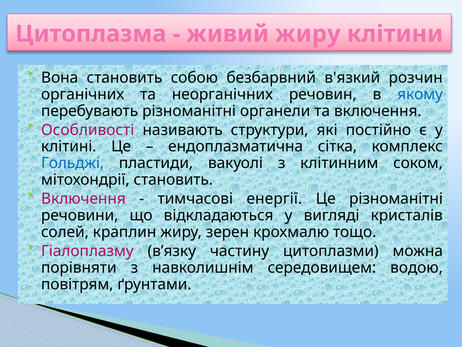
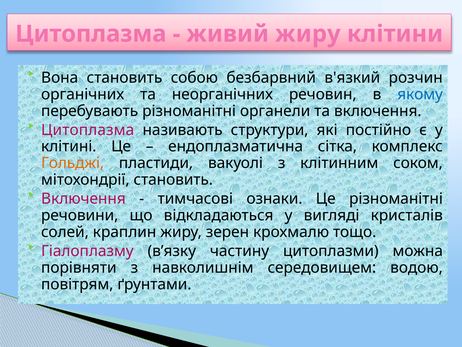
Особливості: Особливості -> Цитоплазма (88, 130)
Гольджі colour: blue -> orange (73, 163)
енергії: енергії -> ознаки (274, 199)
